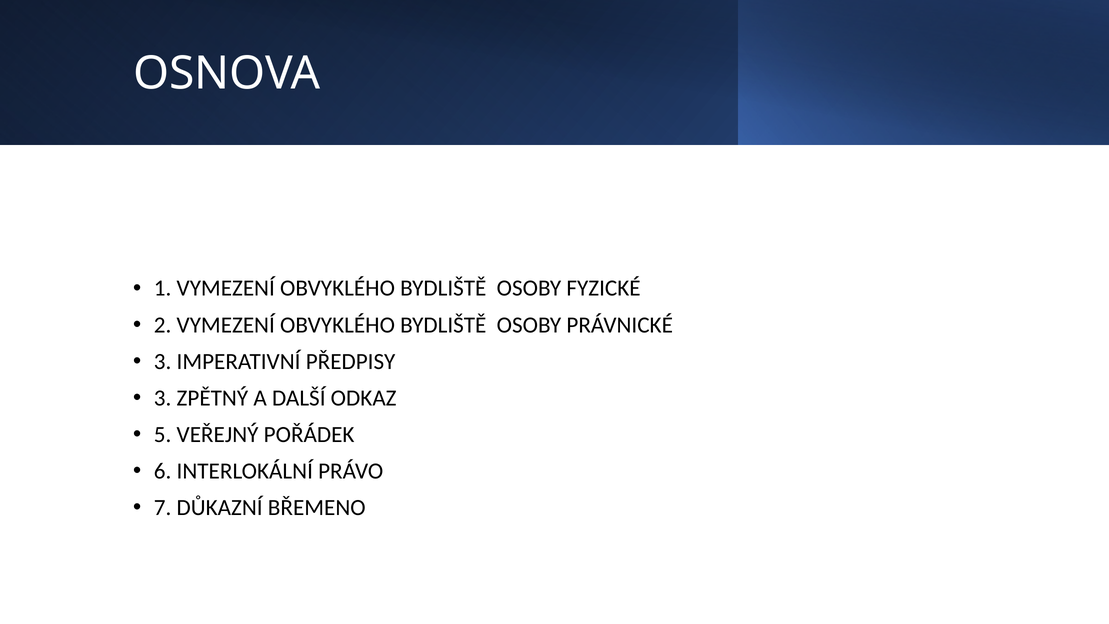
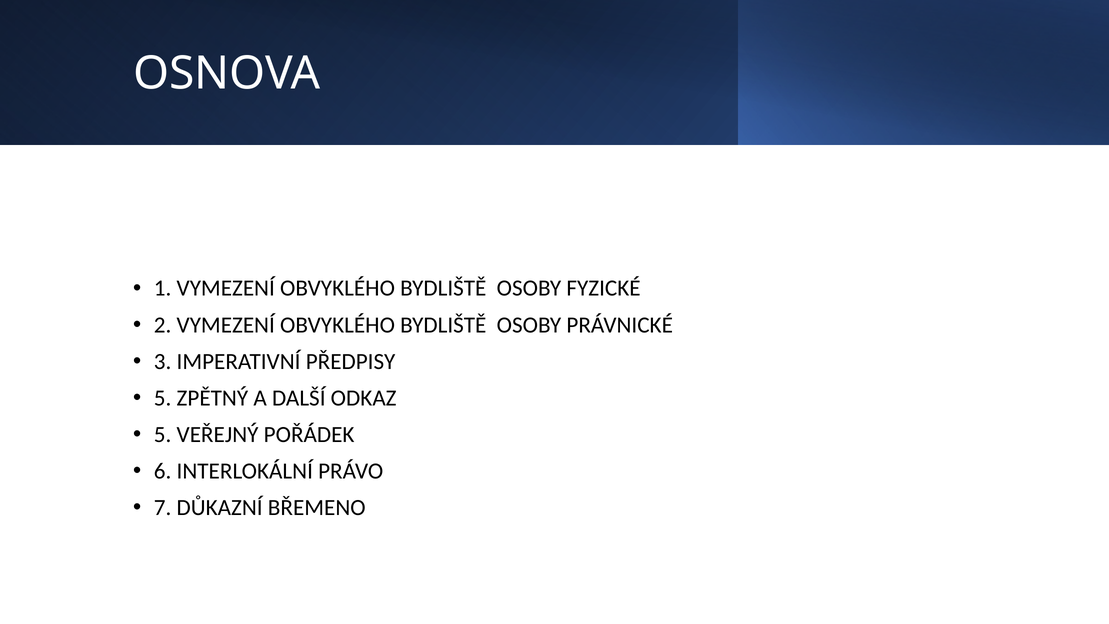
3: 3 -> 5 (163, 398)
